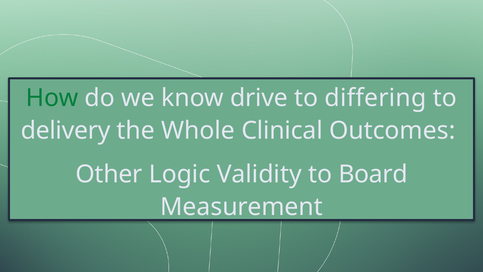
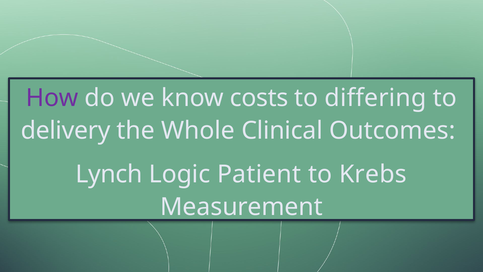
How colour: green -> purple (52, 98)
drive: drive -> costs (259, 98)
Other: Other -> Lynch (109, 174)
Validity: Validity -> Patient (259, 174)
Board: Board -> Krebs (373, 174)
